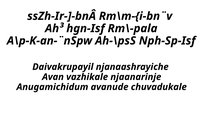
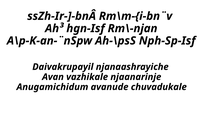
Rm\-pala: Rm\-pala -> Rm\-njan (133, 28)
